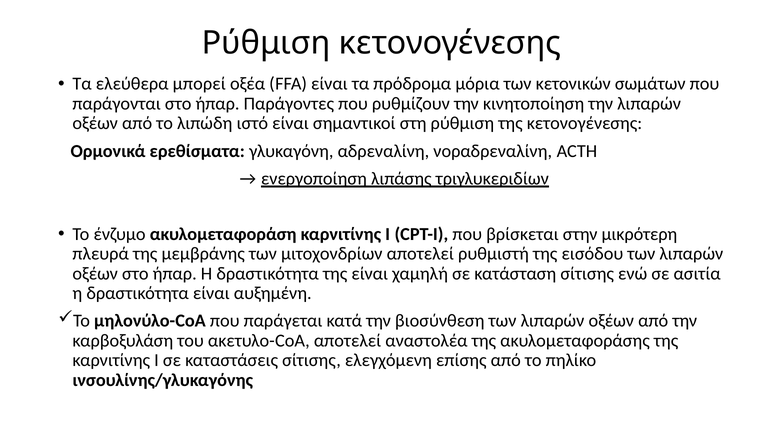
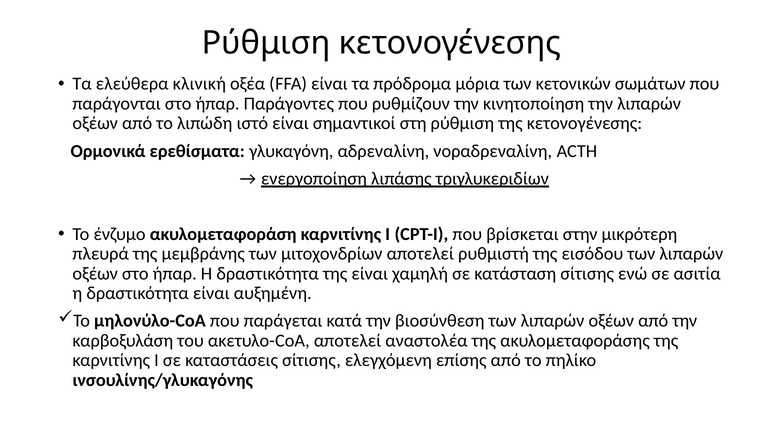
μπορεί: μπορεί -> κλινική (199, 84)
